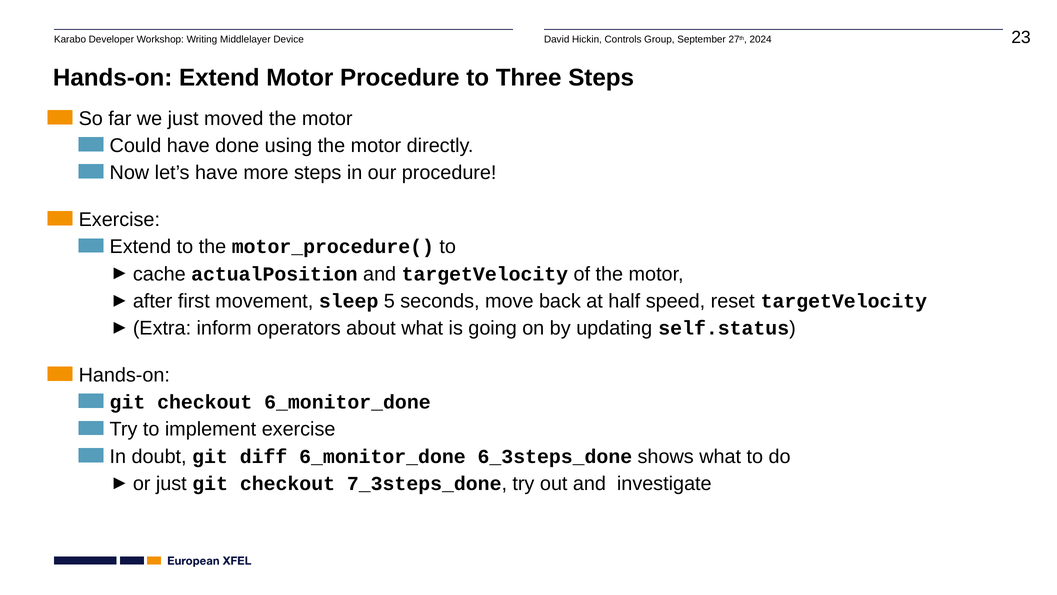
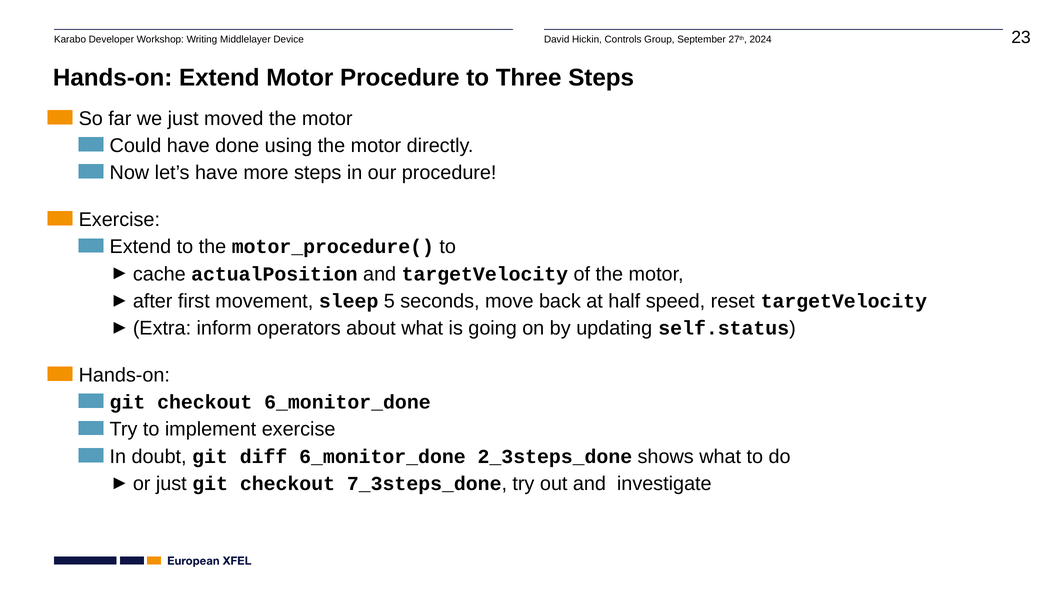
6_3steps_done: 6_3steps_done -> 2_3steps_done (555, 456)
